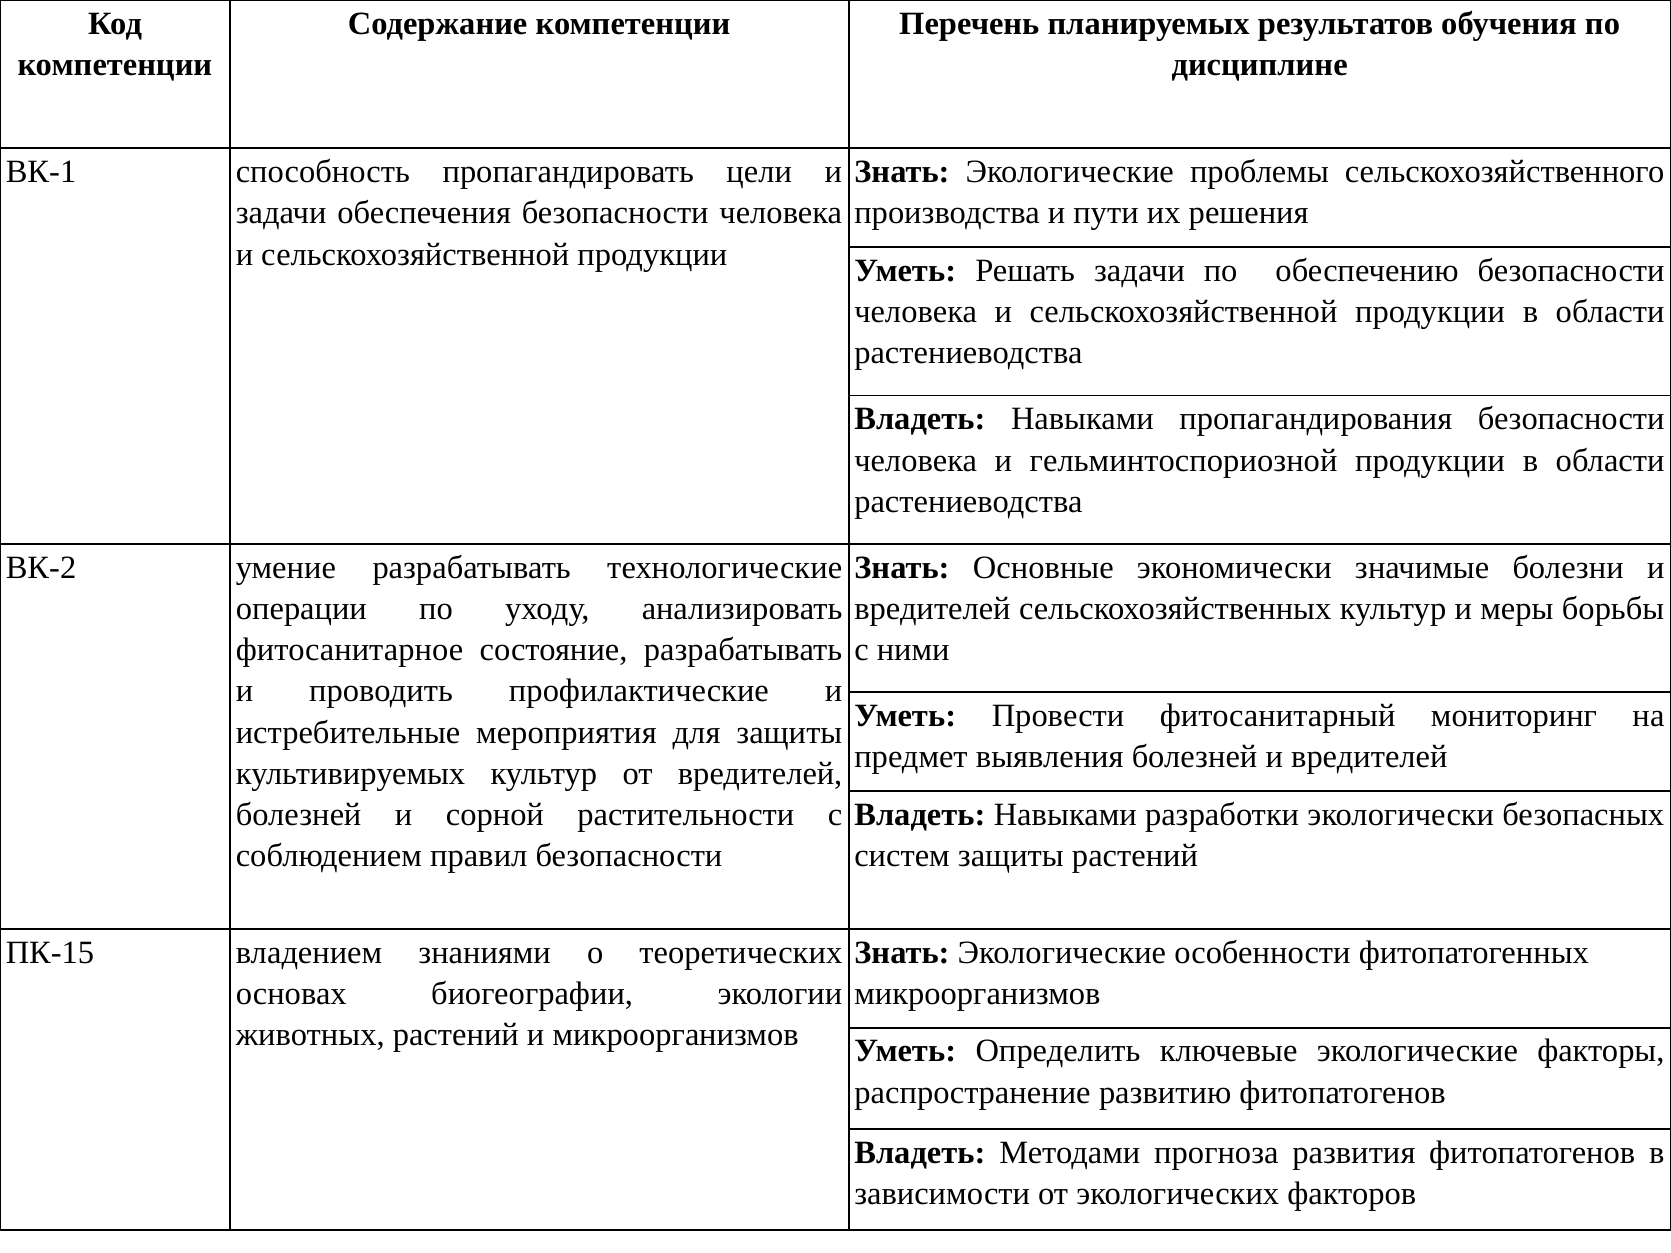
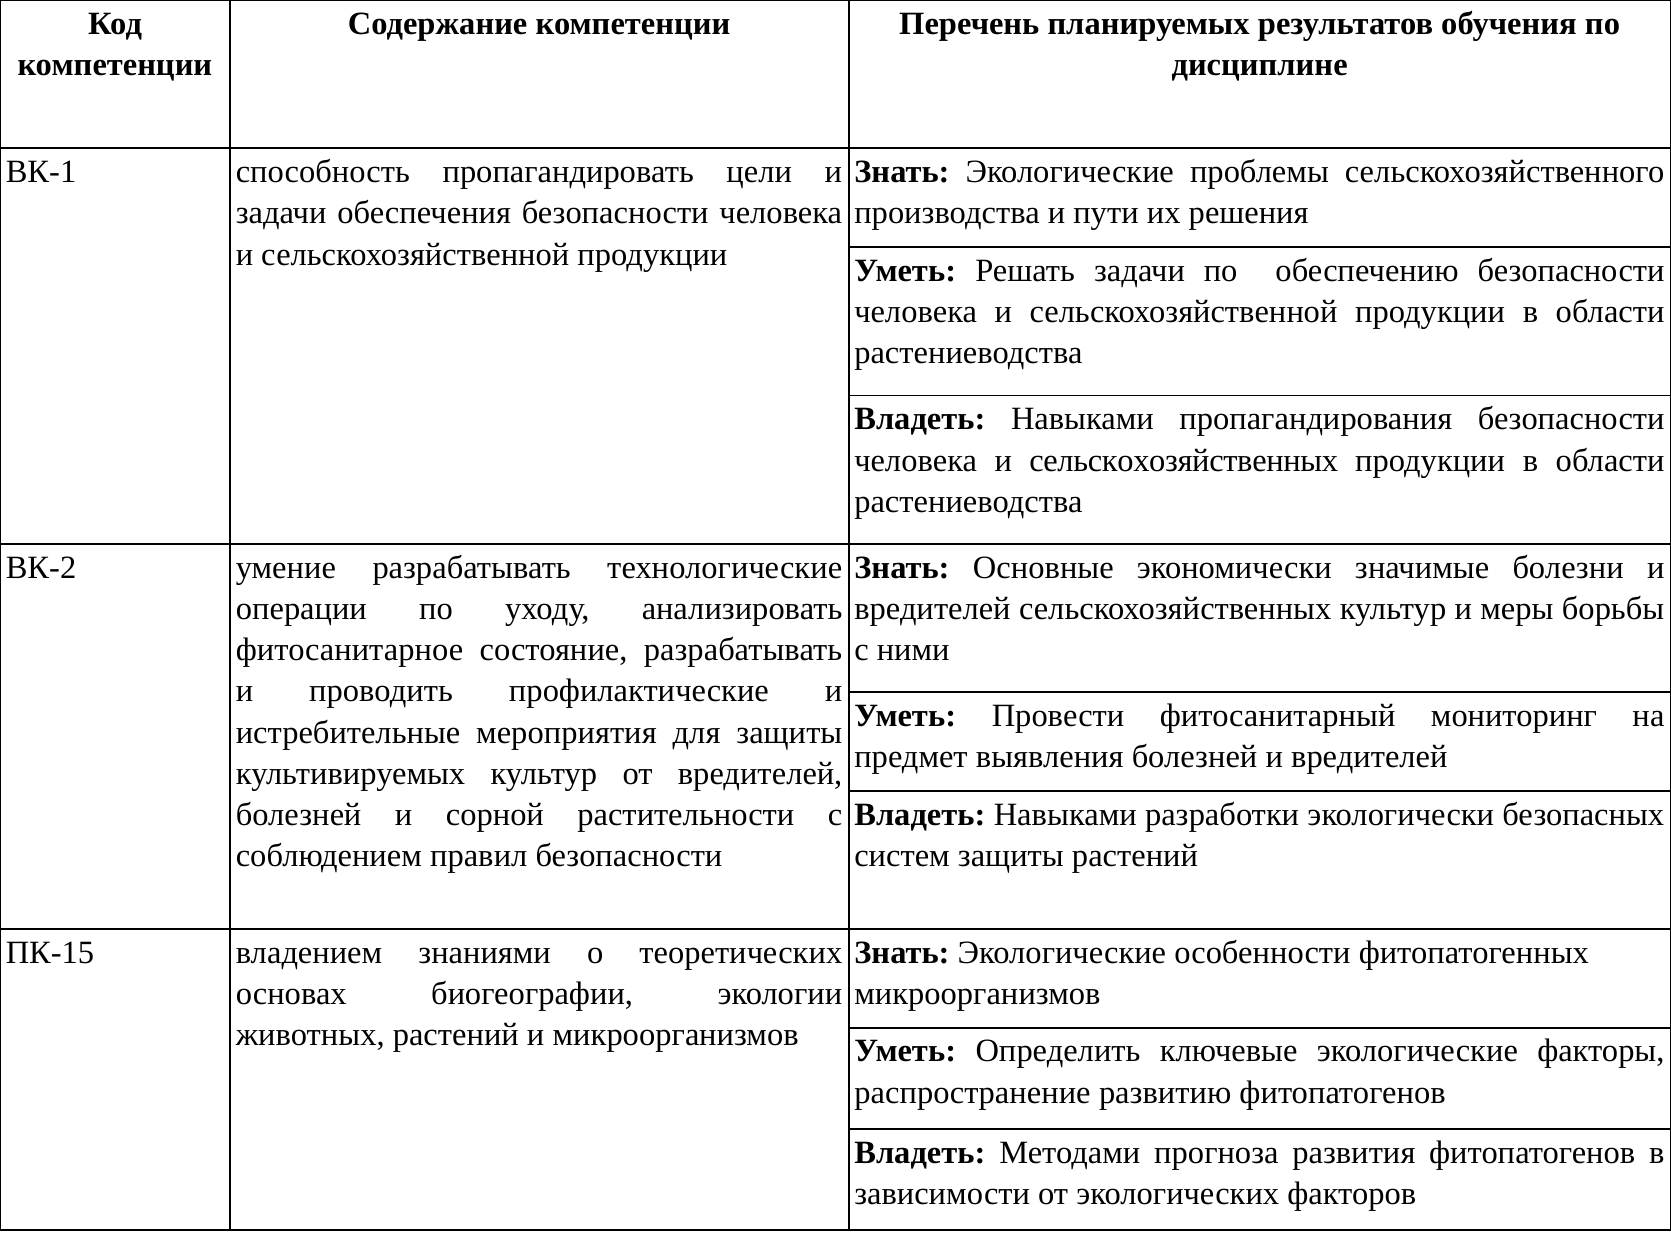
и гельминтоспориозной: гельминтоспориозной -> сельскохозяйственных (1184, 460)
